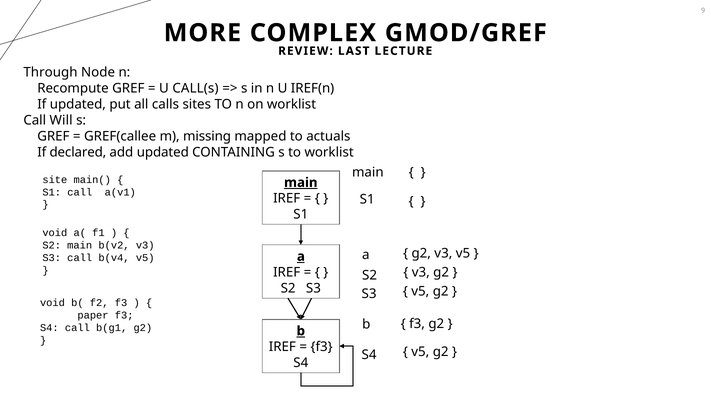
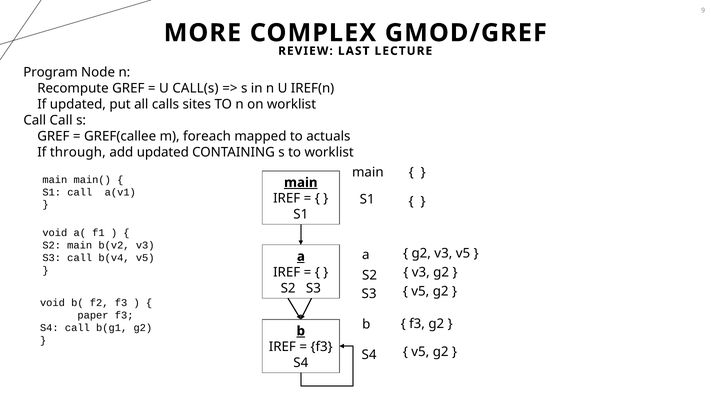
Through: Through -> Program (51, 73)
Call Will: Will -> Call (61, 121)
missing: missing -> foreach (207, 137)
declared: declared -> through (78, 153)
site: site -> main (55, 180)
